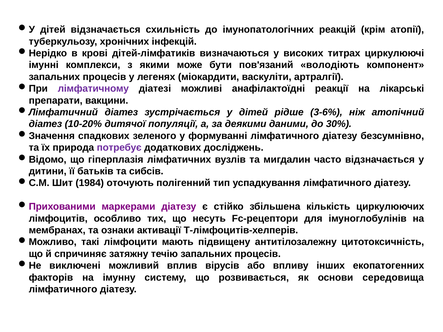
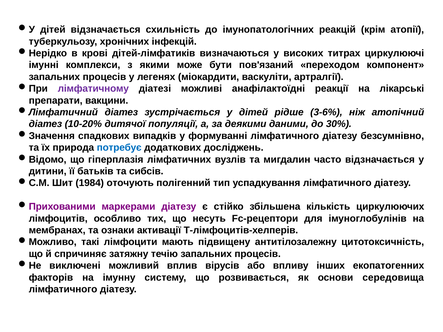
володіють: володіють -> переходом (330, 65)
зеленого: зеленого -> випадкiв (155, 136)
потребує colour: purple -> blue (119, 148)
